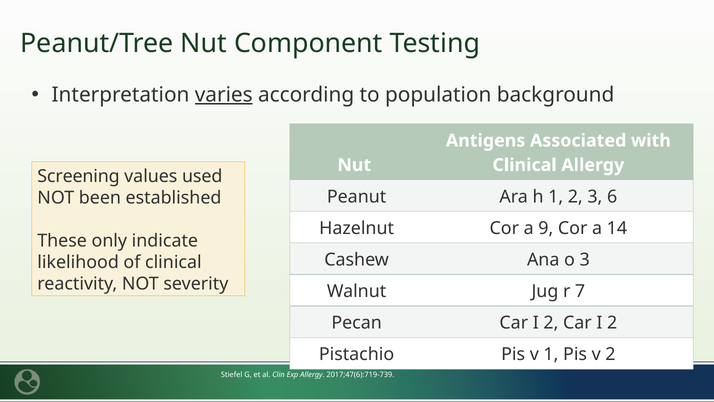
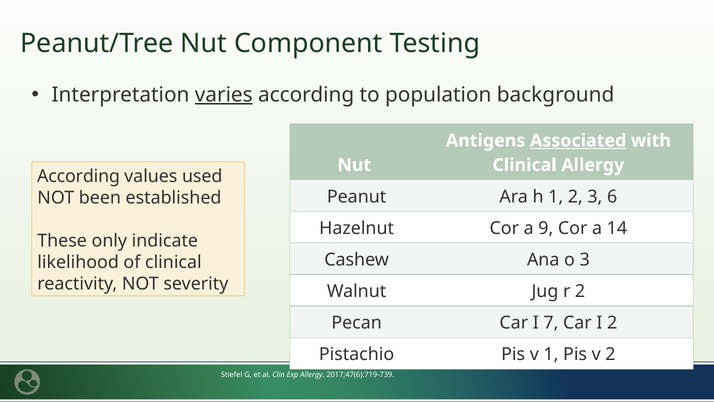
Associated underline: none -> present (578, 141)
Screening: Screening -> According (79, 176)
r 7: 7 -> 2 (580, 291)
Pecan Car I 2: 2 -> 7 (551, 323)
